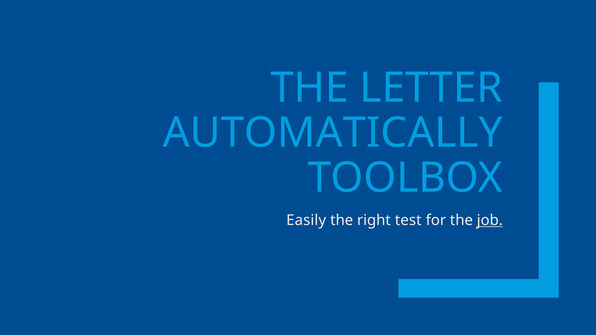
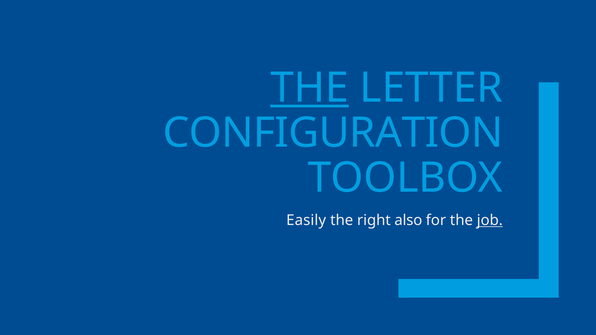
THE underline: none -> present (310, 88)
AUTOMATICALLY: AUTOMATICALLY -> CONFIGURATION (333, 133)
test: test -> also (408, 220)
